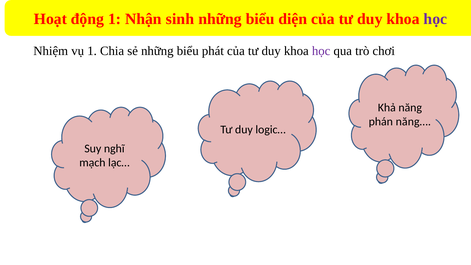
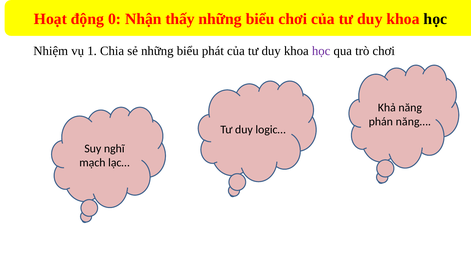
động 1: 1 -> 0 (115, 19)
sinh: sinh -> thấy (180, 19)
biểu diện: diện -> chơi (293, 19)
học colour: purple -> black (435, 19)
